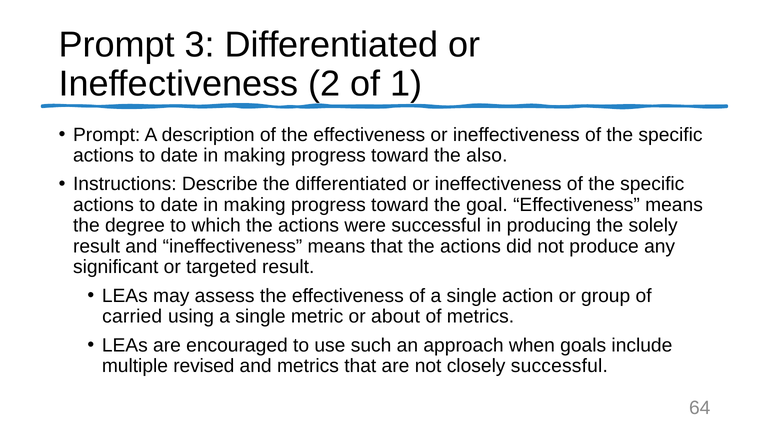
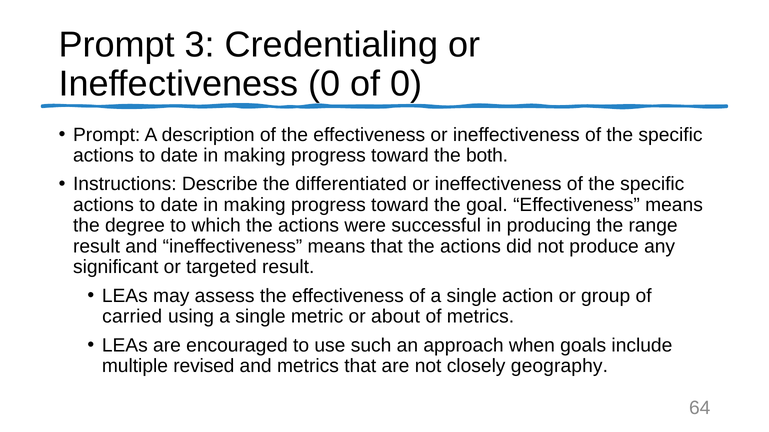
3 Differentiated: Differentiated -> Credentialing (331, 45)
Ineffectiveness 2: 2 -> 0 (324, 84)
of 1: 1 -> 0 (406, 84)
also: also -> both (487, 156)
solely: solely -> range (653, 226)
closely successful: successful -> geography (559, 366)
